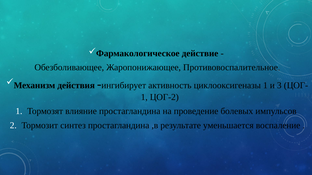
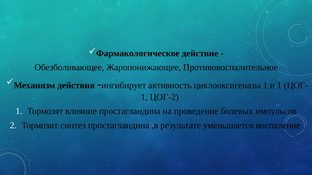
и 3: 3 -> 1 (279, 86)
